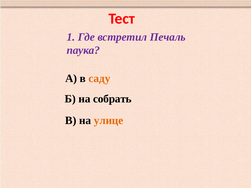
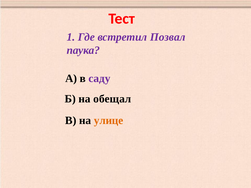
Печаль: Печаль -> Позвал (168, 37)
саду colour: orange -> purple (99, 79)
собрать: собрать -> обещал (112, 99)
